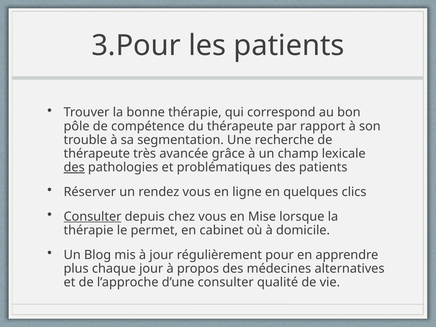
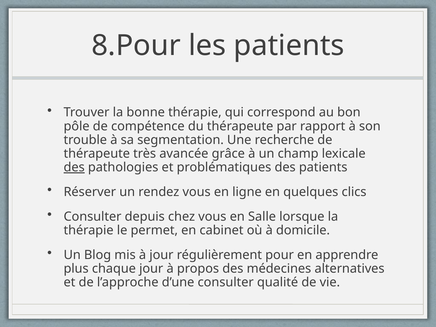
3.Pour: 3.Pour -> 8.Pour (136, 46)
Consulter underline: present -> none (93, 217)
Mise: Mise -> Salle (262, 217)
